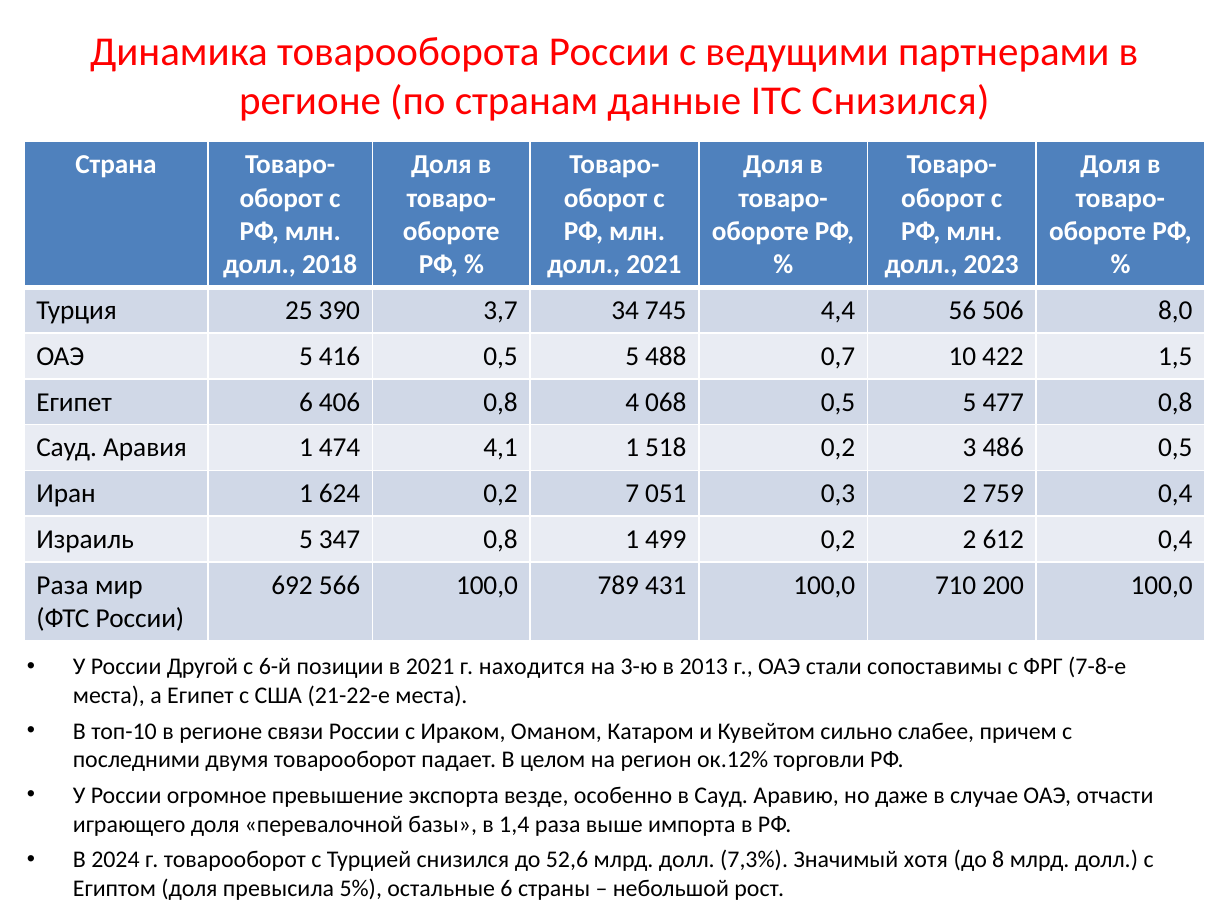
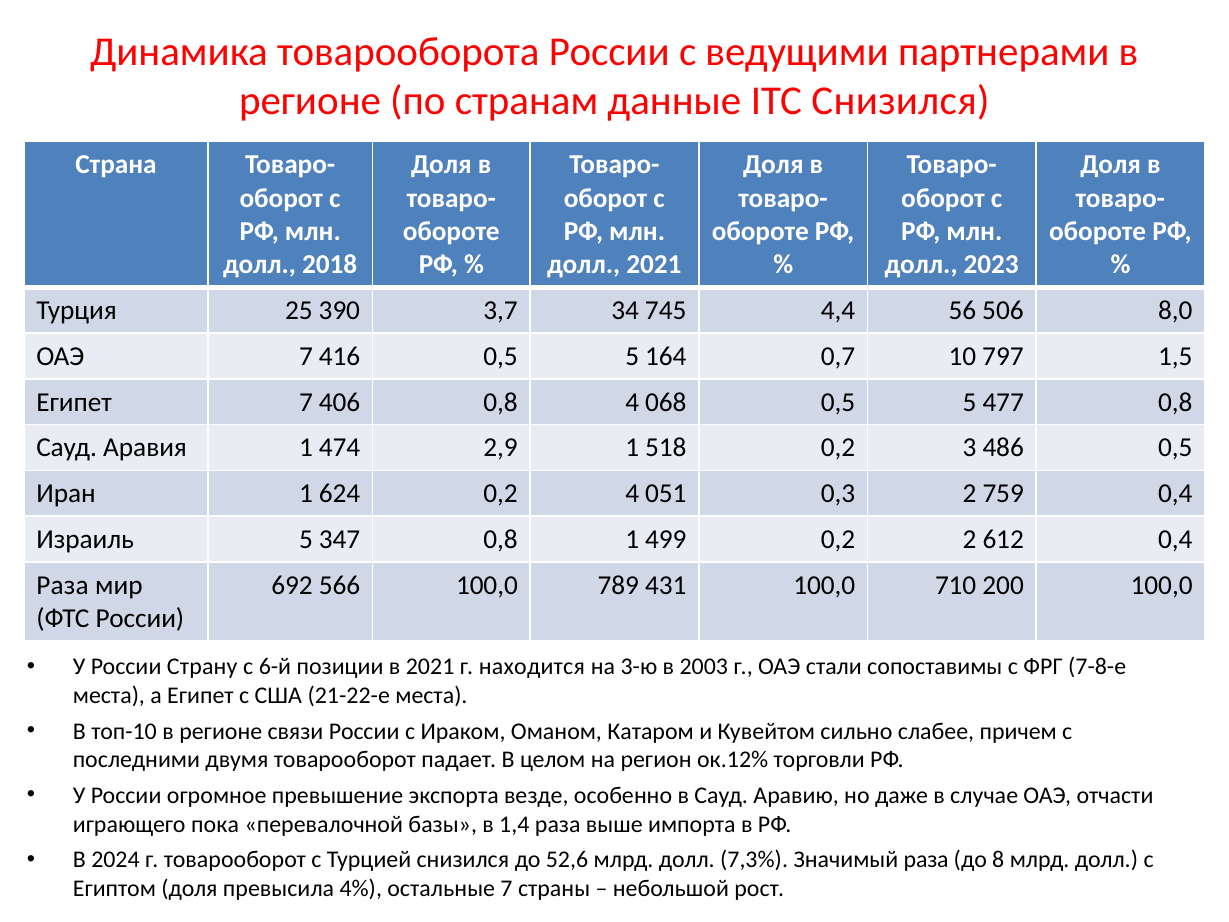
ОАЭ 5: 5 -> 7 (306, 356)
488: 488 -> 164 (666, 356)
422: 422 -> 797 (1003, 356)
Египет 6: 6 -> 7 (306, 402)
4,1: 4,1 -> 2,9 (501, 448)
0,2 7: 7 -> 4 (632, 493)
Другой: Другой -> Страну (202, 667)
2013: 2013 -> 2003 (704, 667)
играющего доля: доля -> пока (215, 824)
Значимый хотя: хотя -> раза (926, 860)
5%: 5% -> 4% (361, 888)
остальные 6: 6 -> 7 (506, 888)
